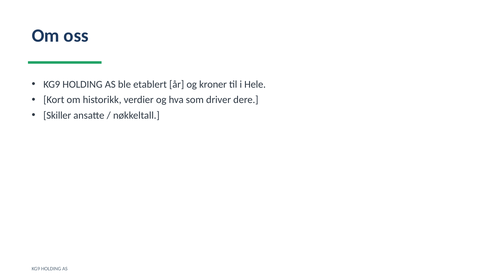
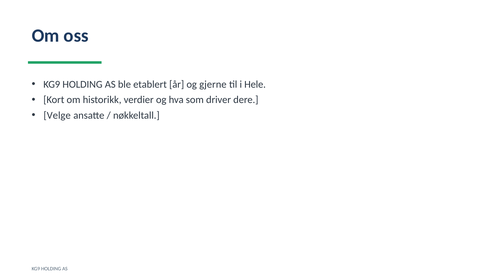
kroner: kroner -> gjerne (213, 84)
Skiller: Skiller -> Velge (57, 115)
